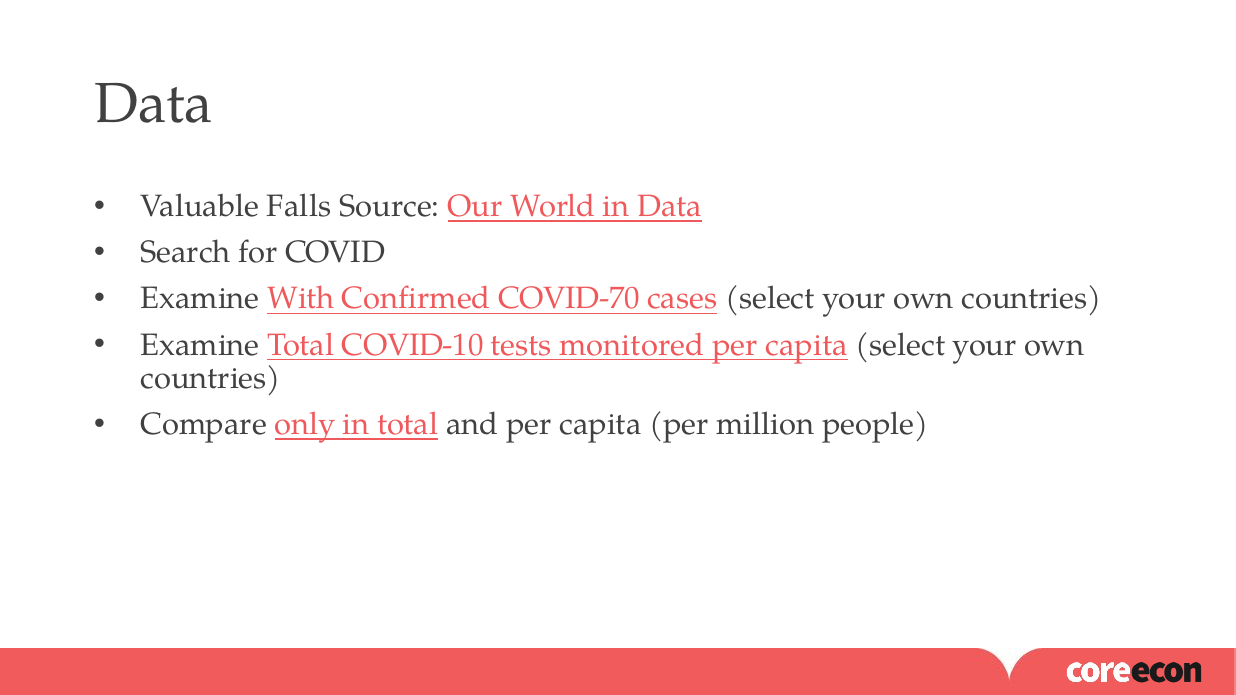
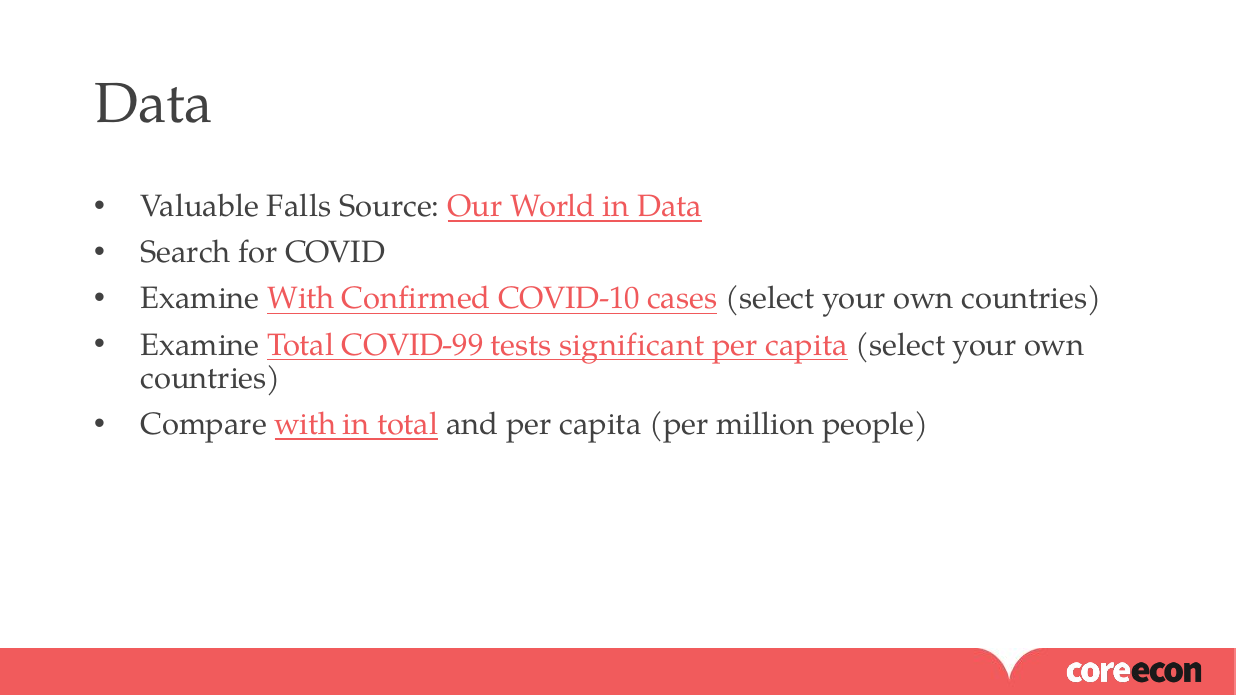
COVID-70: COVID-70 -> COVID-10 (569, 299)
COVID-10: COVID-10 -> COVID-99 (413, 345)
monitored: monitored -> significant (632, 345)
Compare only: only -> with (305, 425)
